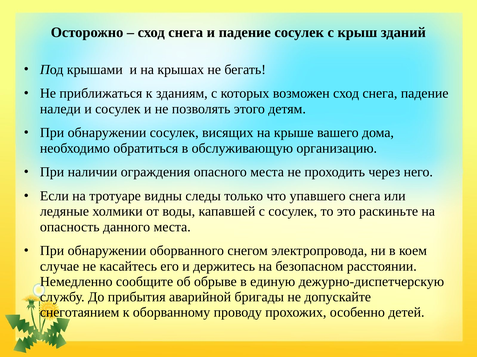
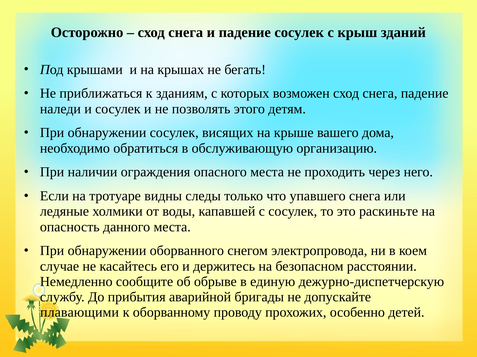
снеготаянием: снеготаянием -> плавающими (80, 313)
